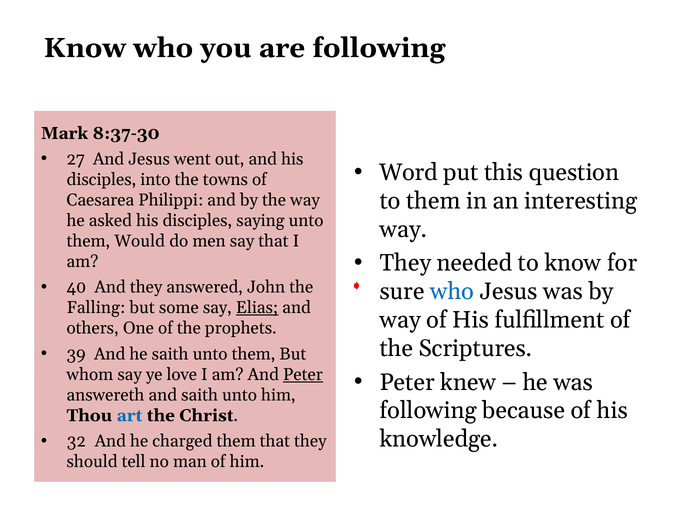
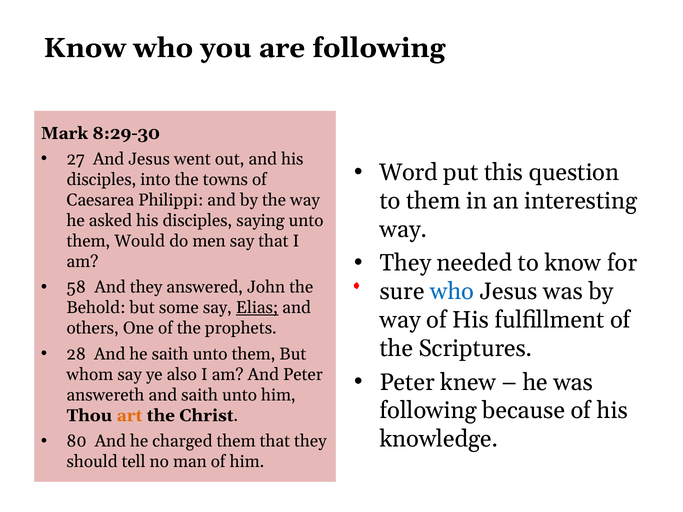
8:37-30: 8:37-30 -> 8:29-30 (126, 133)
40: 40 -> 58 (76, 287)
Falling: Falling -> Behold (96, 308)
39: 39 -> 28 (76, 354)
love: love -> also (182, 375)
Peter underline: present -> none (303, 375)
art colour: blue -> orange (129, 416)
32: 32 -> 80 (77, 442)
